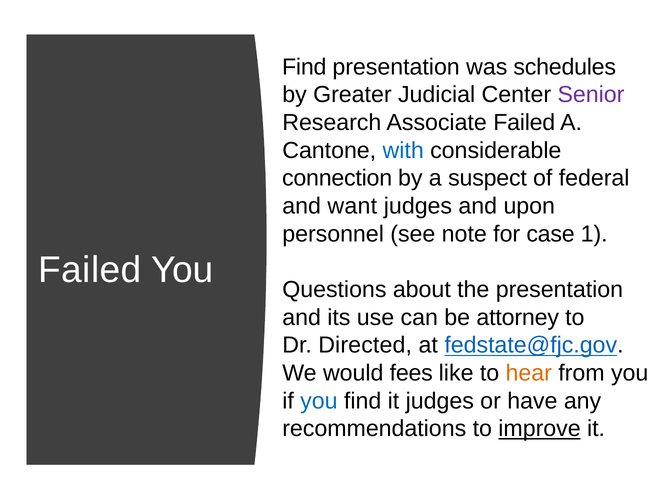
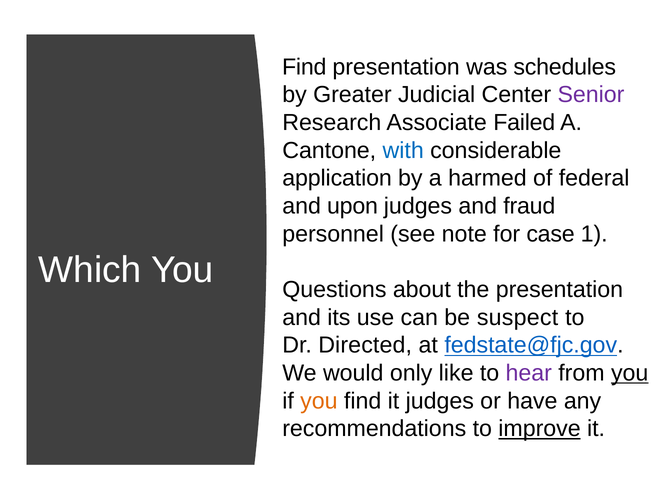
connection: connection -> application (337, 178)
suspect: suspect -> harmed (487, 178)
want: want -> upon (353, 206)
upon: upon -> fraud (529, 206)
Failed: Failed -> Which (90, 270)
attorney: attorney -> suspect (518, 317)
fees: fees -> only (411, 373)
hear colour: orange -> purple (529, 373)
you underline: none -> present (630, 373)
you colour: blue -> orange (319, 401)
